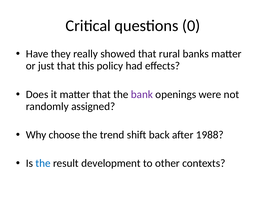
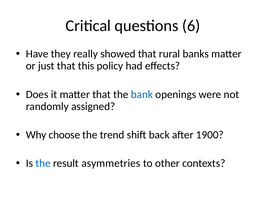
0: 0 -> 6 (191, 26)
bank colour: purple -> blue (142, 94)
1988: 1988 -> 1900 (210, 134)
development: development -> asymmetries (111, 163)
